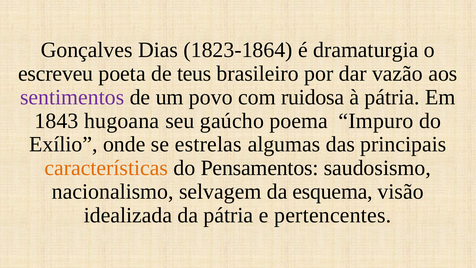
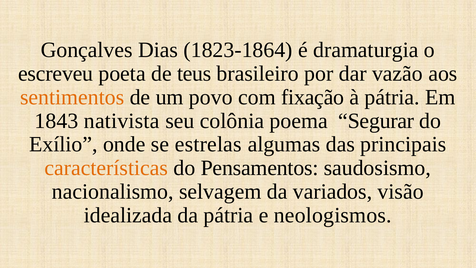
sentimentos colour: purple -> orange (72, 97)
ruidosa: ruidosa -> fixação (313, 97)
hugoana: hugoana -> nativista (122, 121)
gaúcho: gaúcho -> colônia (232, 121)
Impuro: Impuro -> Segurar (376, 121)
esquema: esquema -> variados (332, 191)
pertencentes: pertencentes -> neologismos (333, 215)
